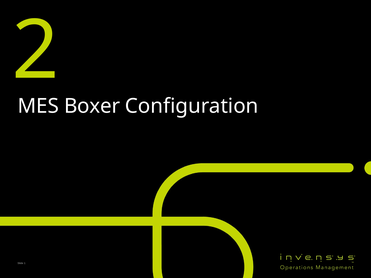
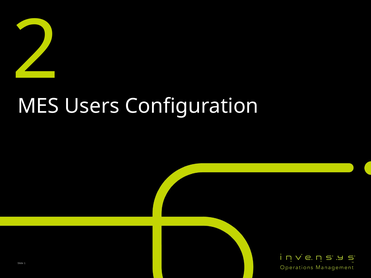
Boxer: Boxer -> Users (92, 106)
